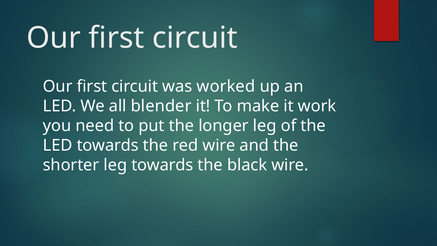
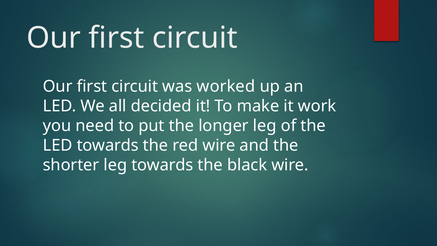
blender: blender -> decided (161, 106)
